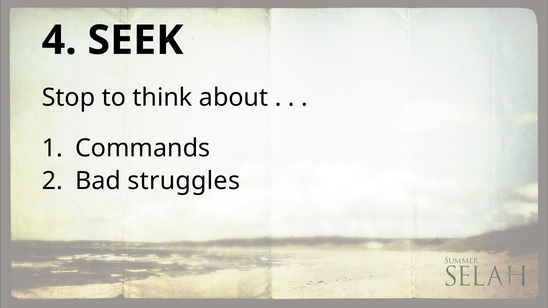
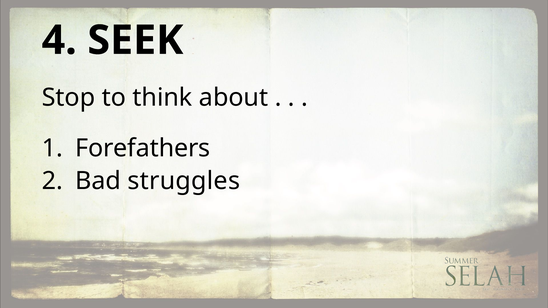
Commands: Commands -> Forefathers (143, 148)
